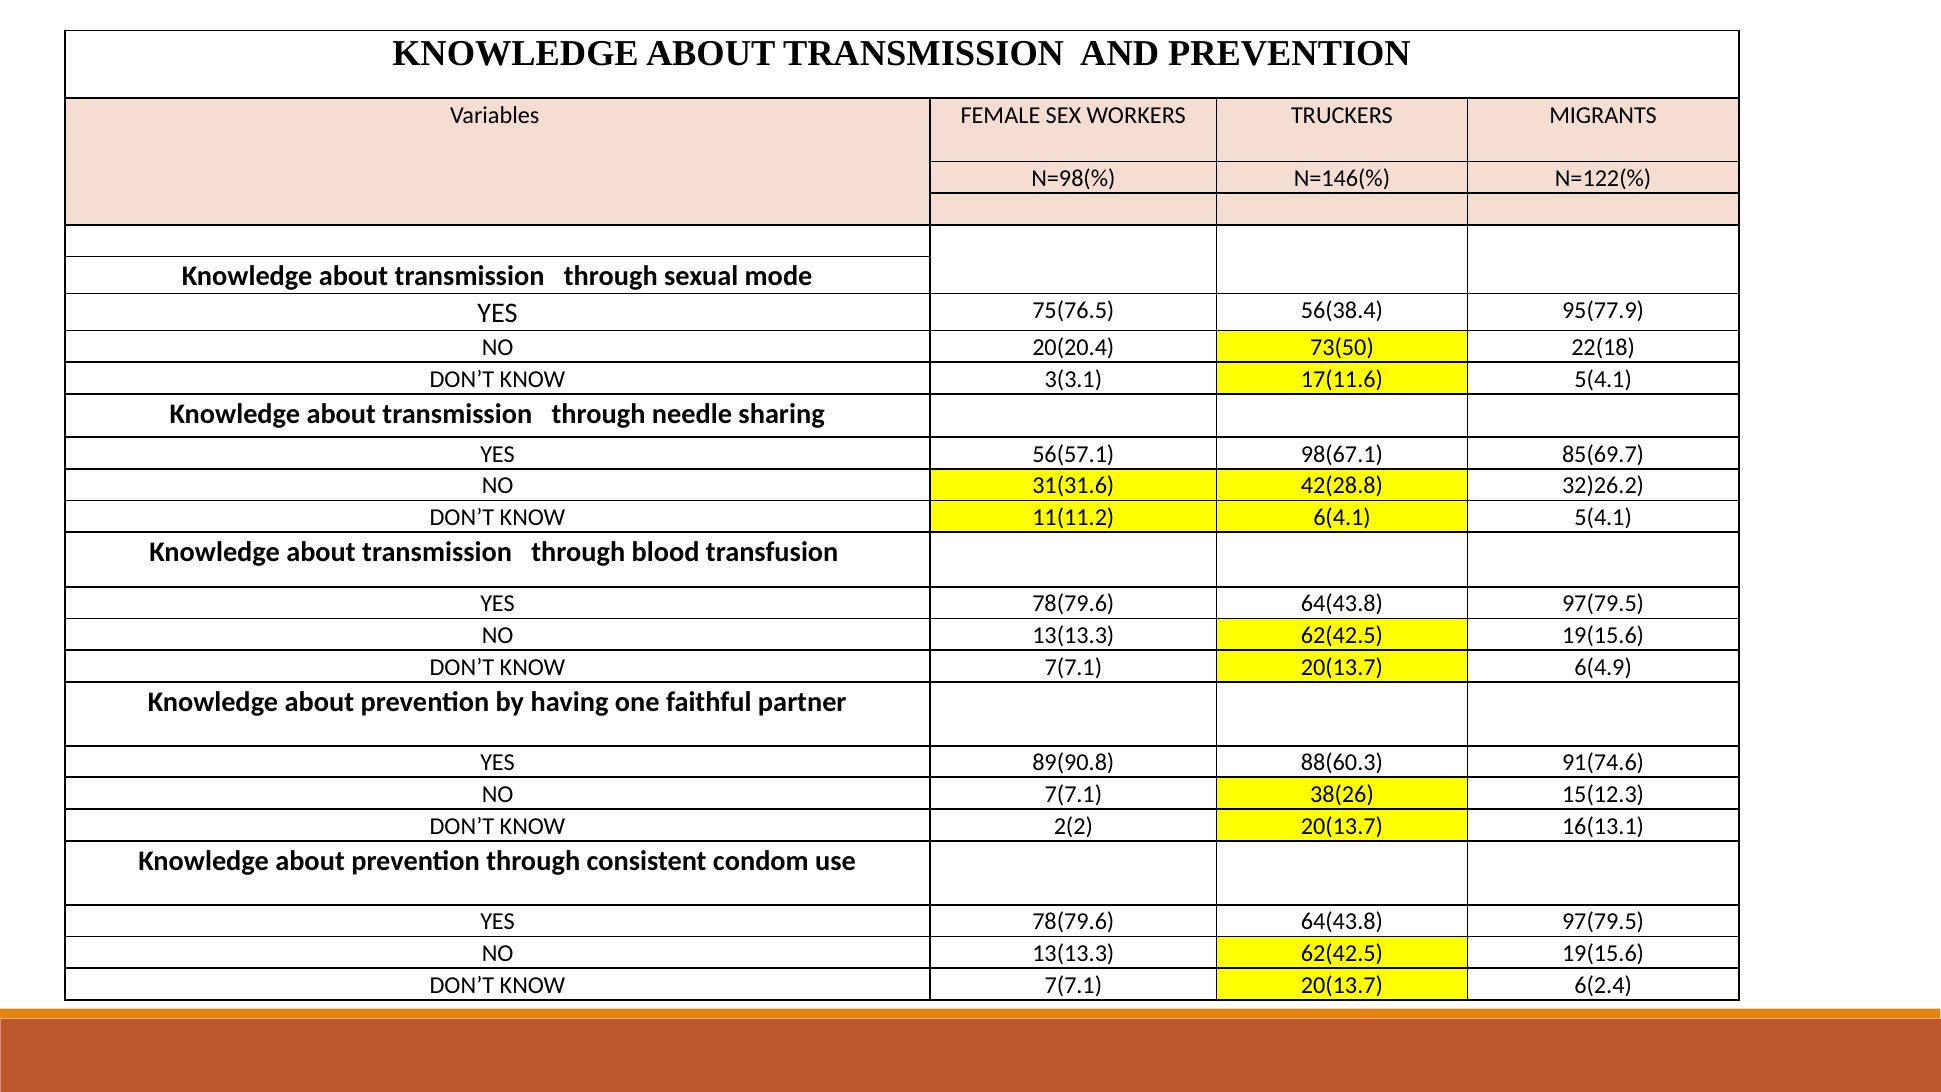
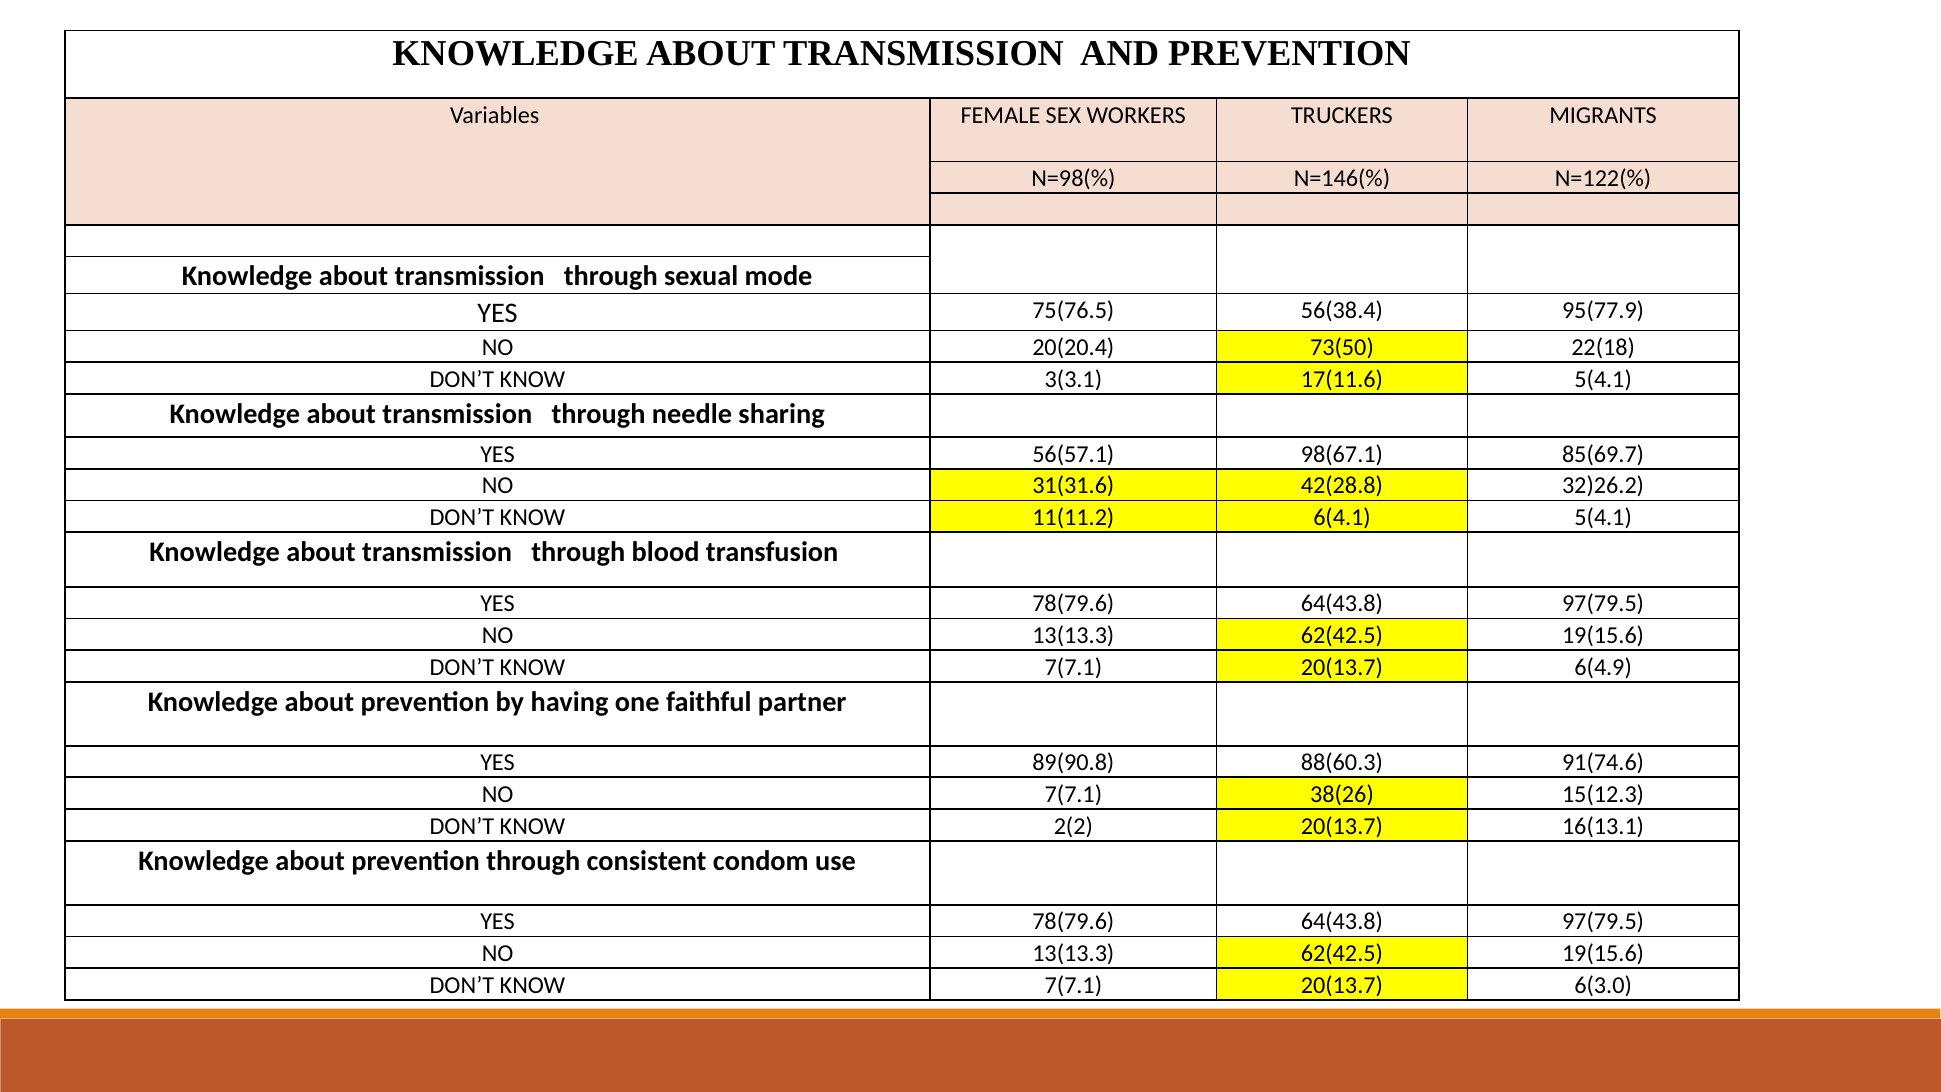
6(2.4: 6(2.4 -> 6(3.0 (1603, 985)
